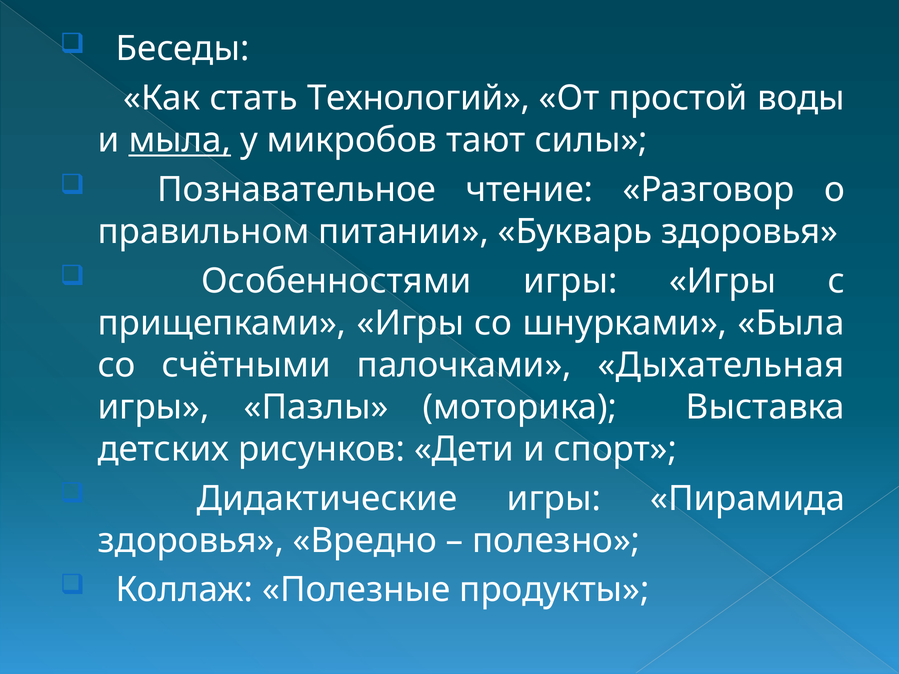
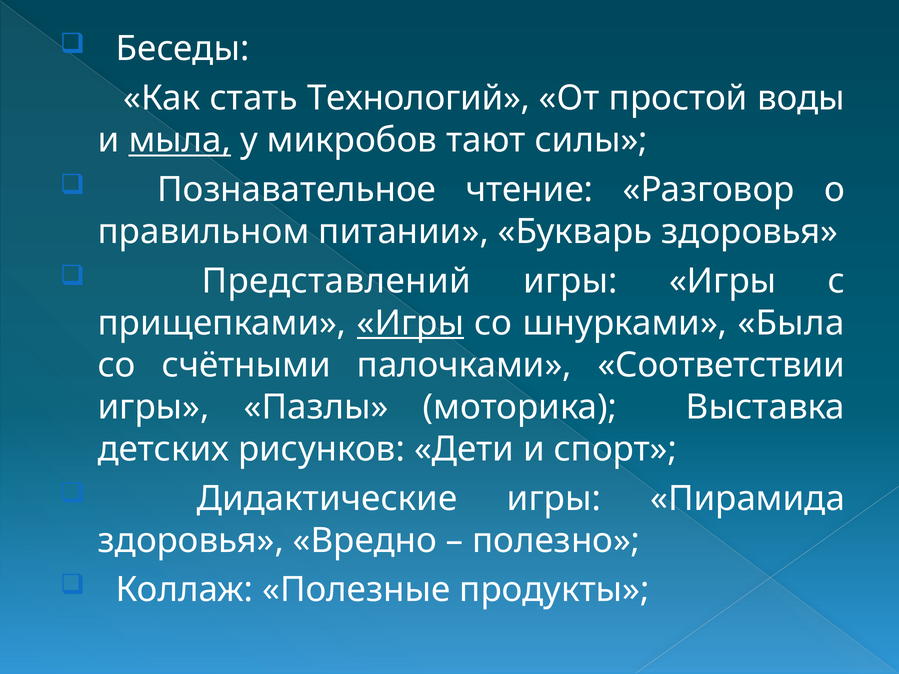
Особенностями: Особенностями -> Представлений (336, 281)
Игры underline: none -> present (411, 323)
Дыхательная: Дыхательная -> Соответствии (721, 365)
